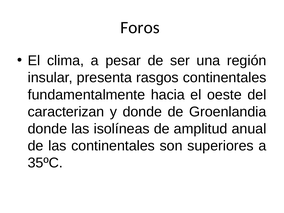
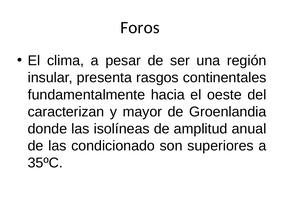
y donde: donde -> mayor (142, 112)
las continentales: continentales -> condicionado (113, 146)
